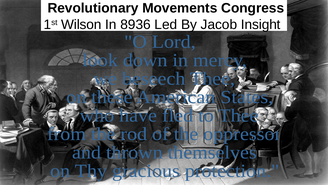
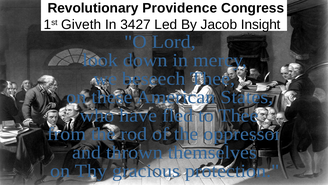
Movements: Movements -> Providence (180, 8)
Wilson: Wilson -> Giveth (81, 25)
8936: 8936 -> 3427 (136, 25)
